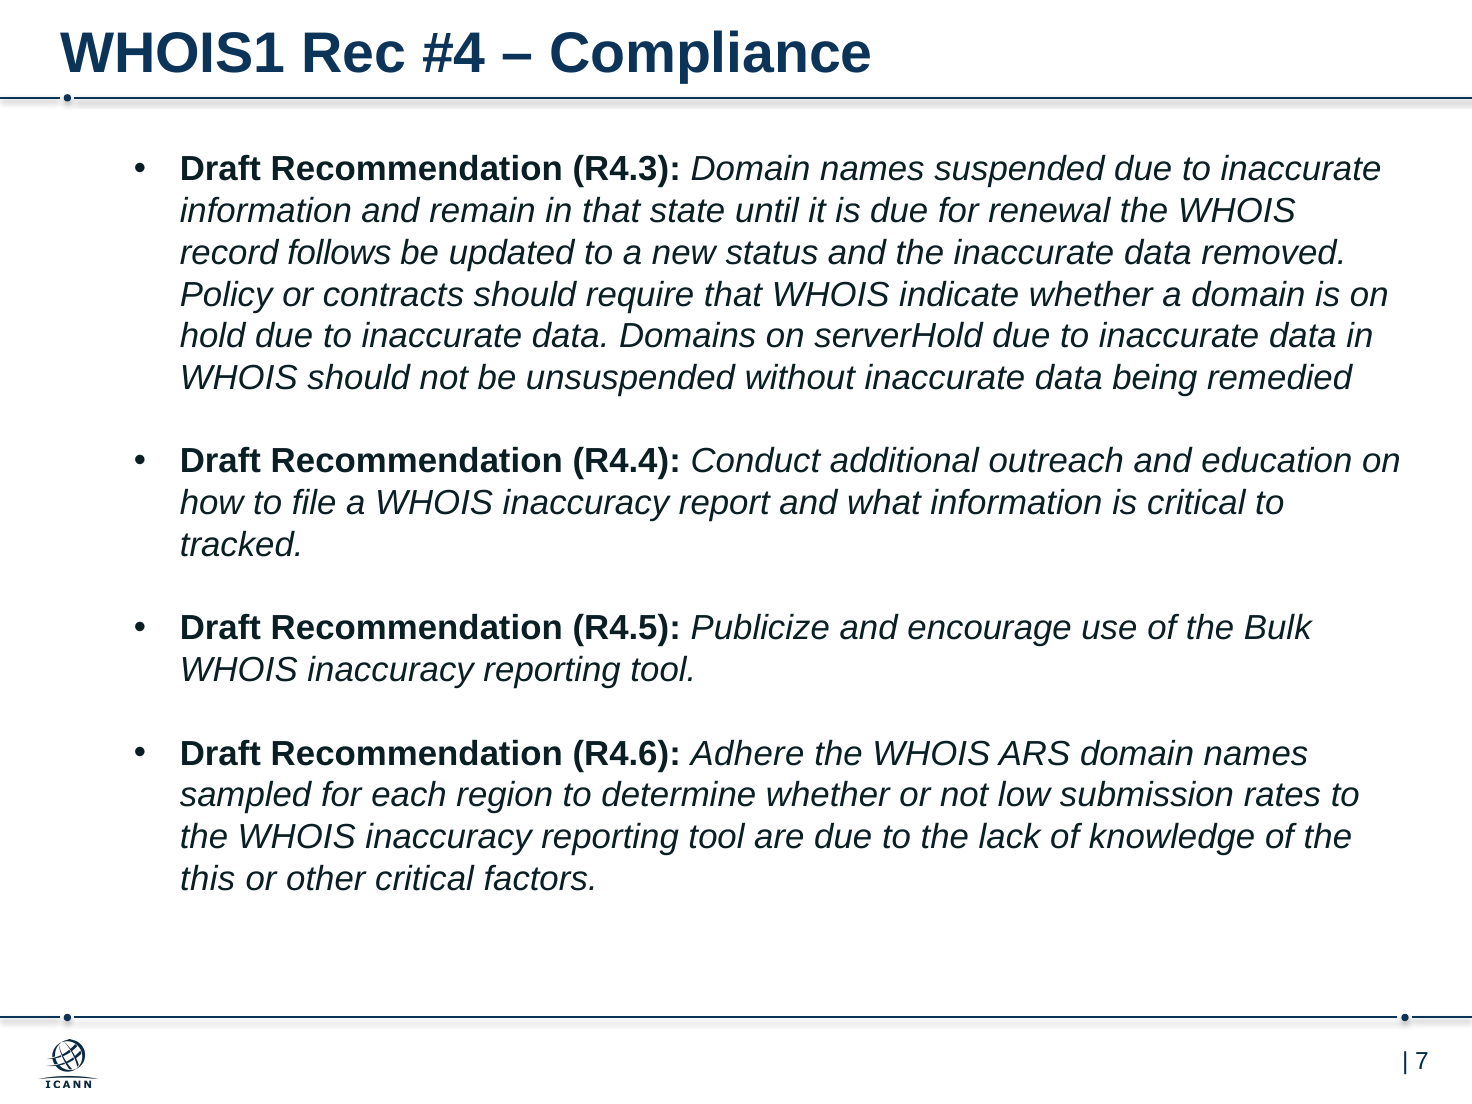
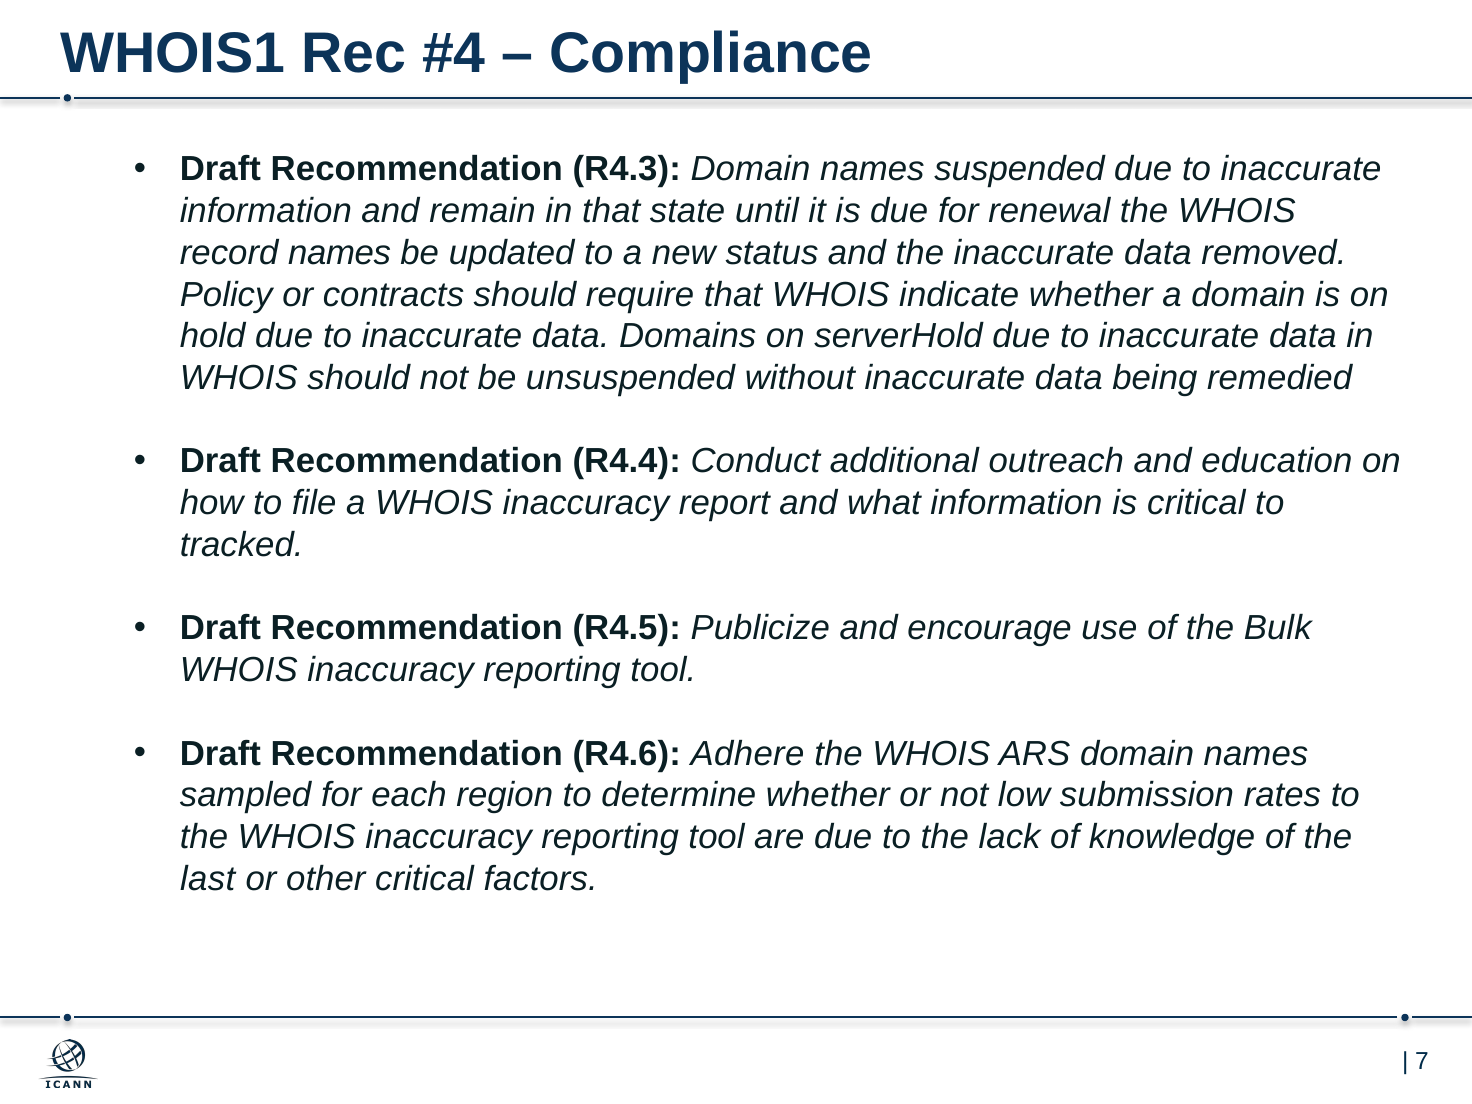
record follows: follows -> names (340, 253)
this: this -> last (208, 879)
